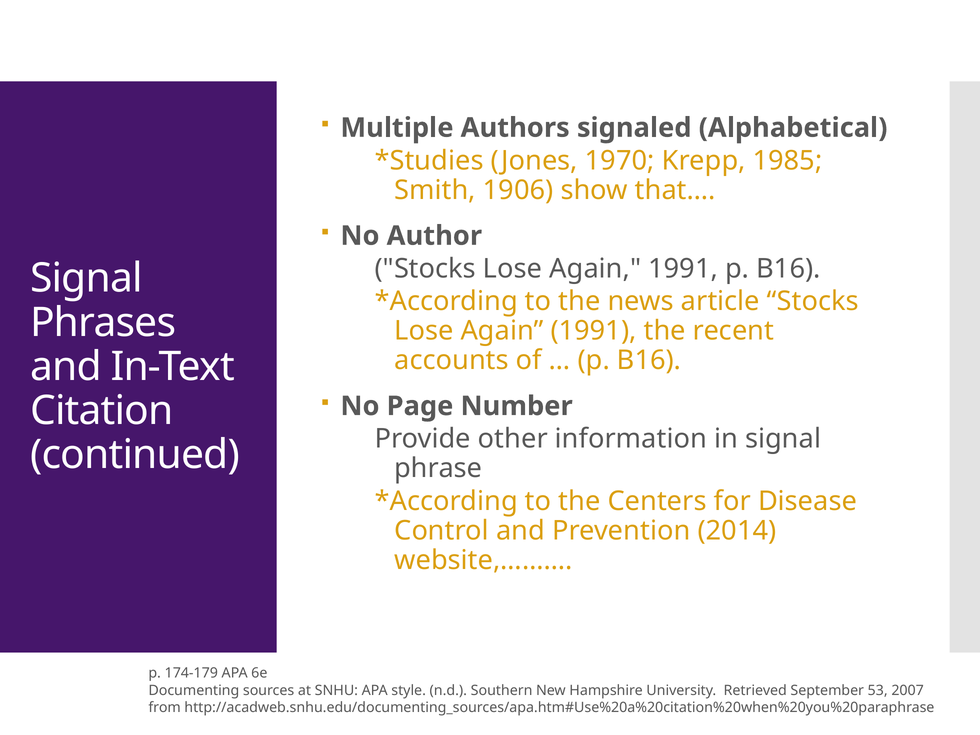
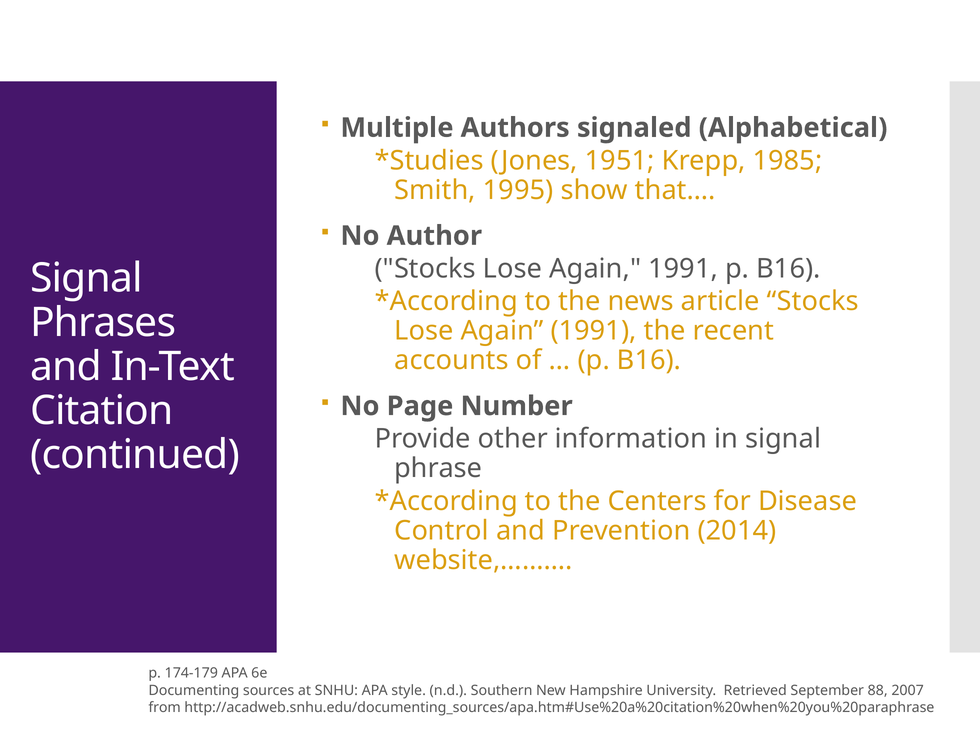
1970: 1970 -> 1951 (620, 161)
1906: 1906 -> 1995 (518, 190)
53: 53 -> 88 (878, 690)
